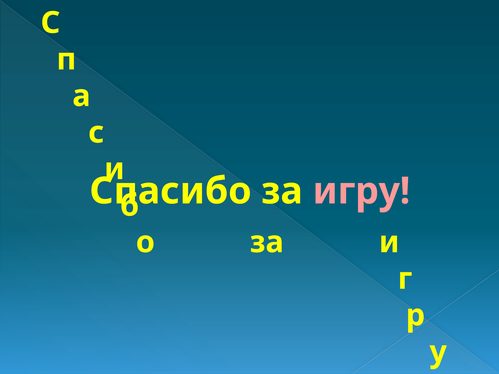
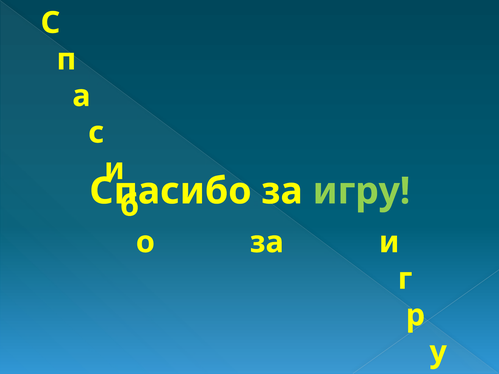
игру colour: pink -> light green (361, 191)
